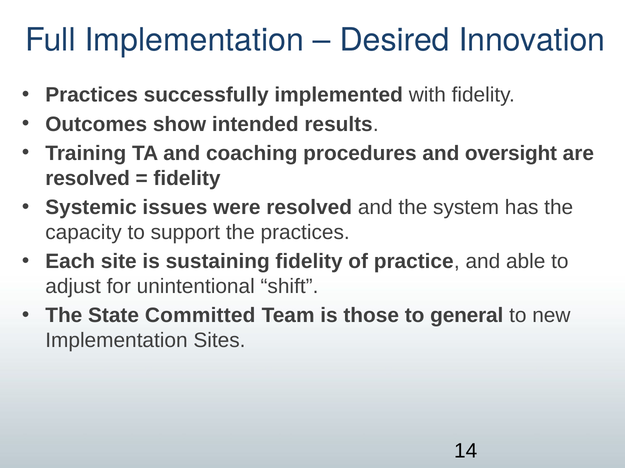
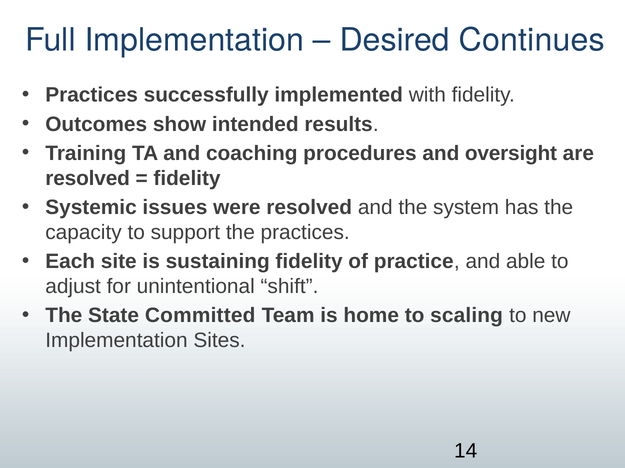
Innovation: Innovation -> Continues (532, 40)
those: those -> home (371, 316)
general: general -> scaling (467, 316)
